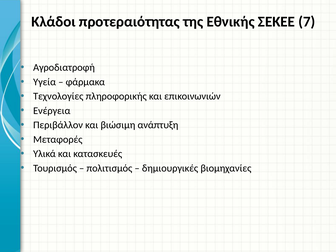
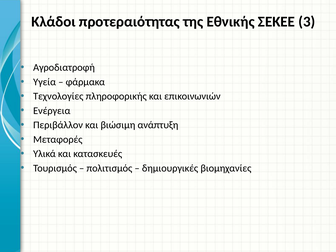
7: 7 -> 3 (307, 22)
